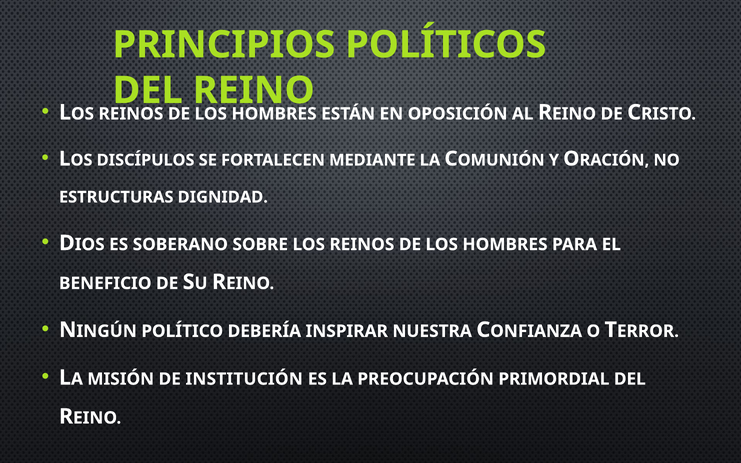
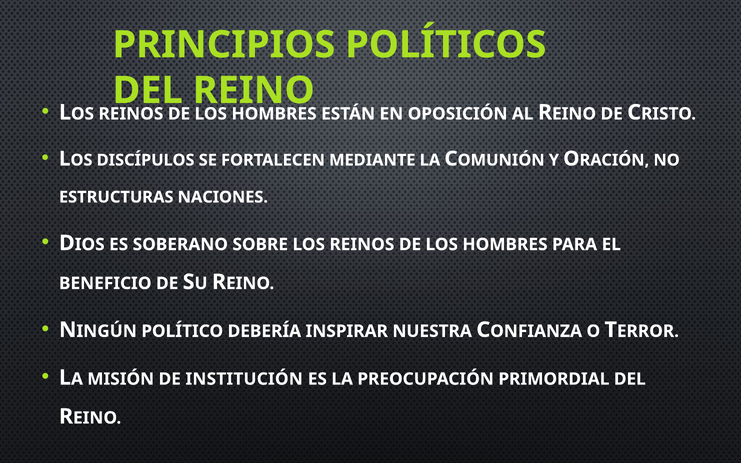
DIGNIDAD: DIGNIDAD -> NACIONES (223, 197)
